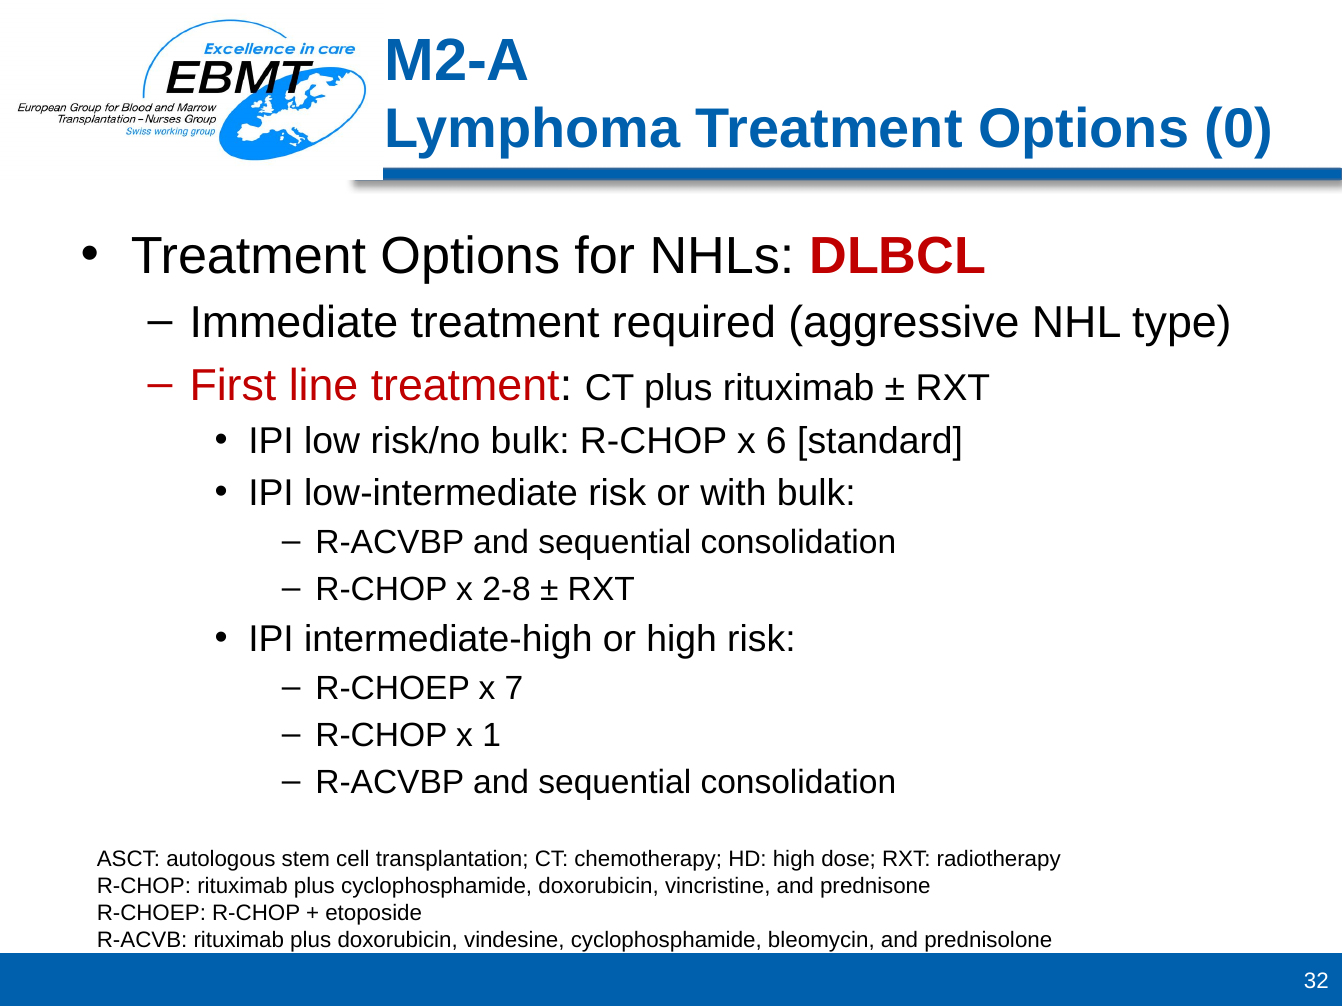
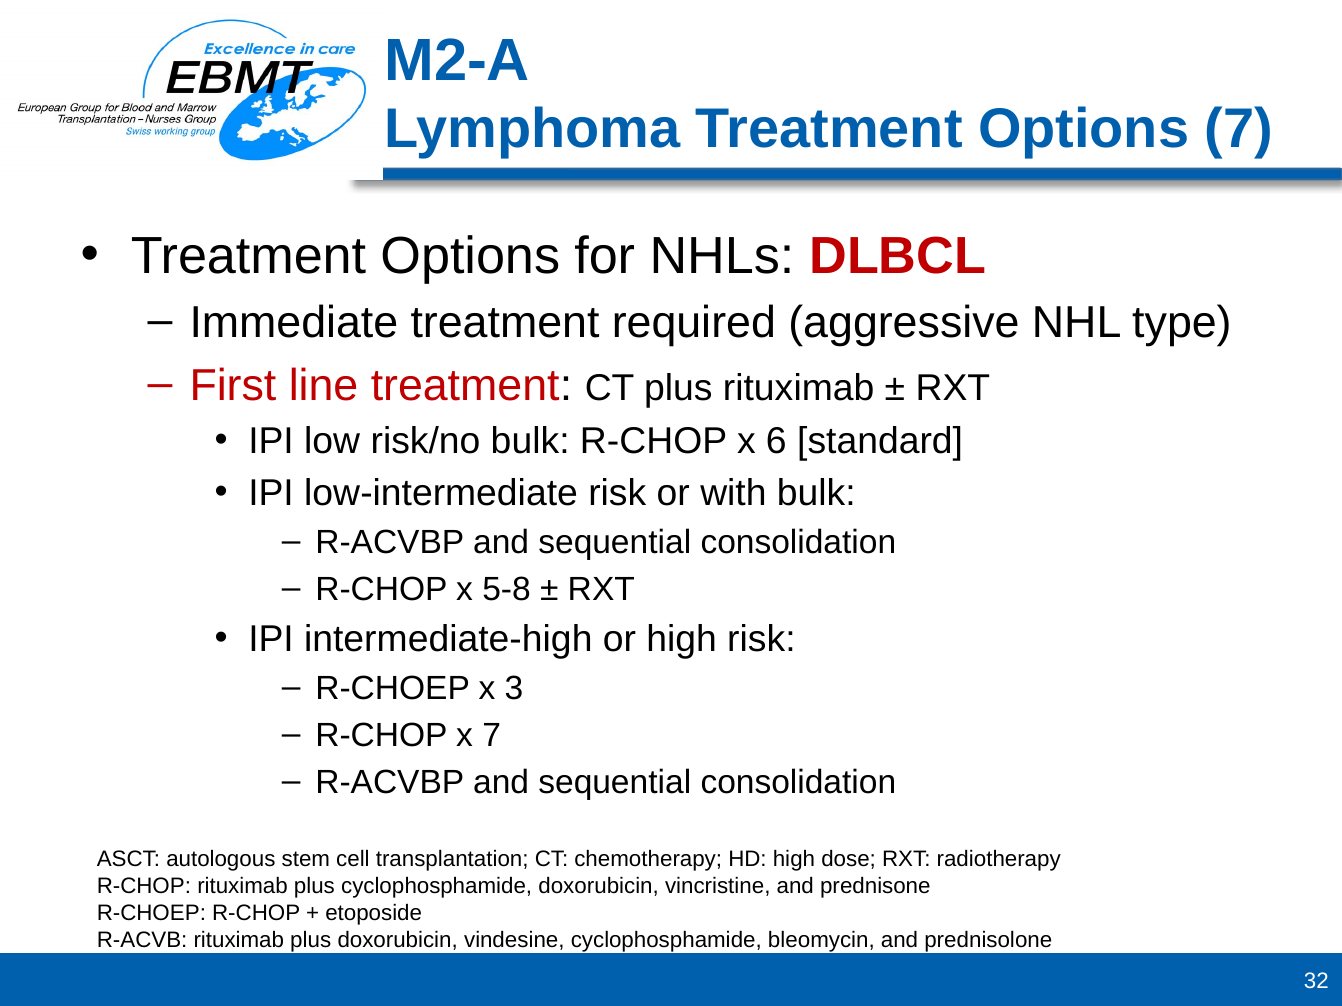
Options 0: 0 -> 7 (1239, 129)
2-8: 2-8 -> 5-8 (507, 590)
7: 7 -> 3 (514, 689)
x 1: 1 -> 7 (492, 736)
